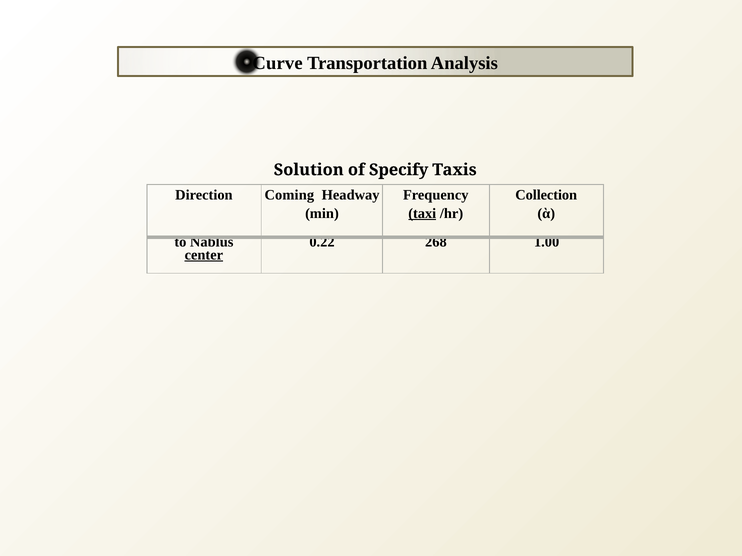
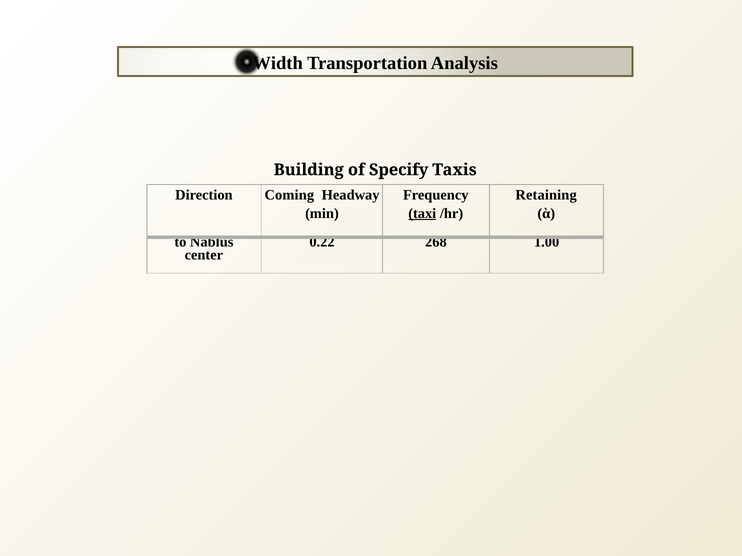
Curve: Curve -> Width (278, 63)
Solution: Solution -> Building (309, 170)
Collection: Collection -> Retaining (546, 195)
center underline: present -> none (204, 255)
